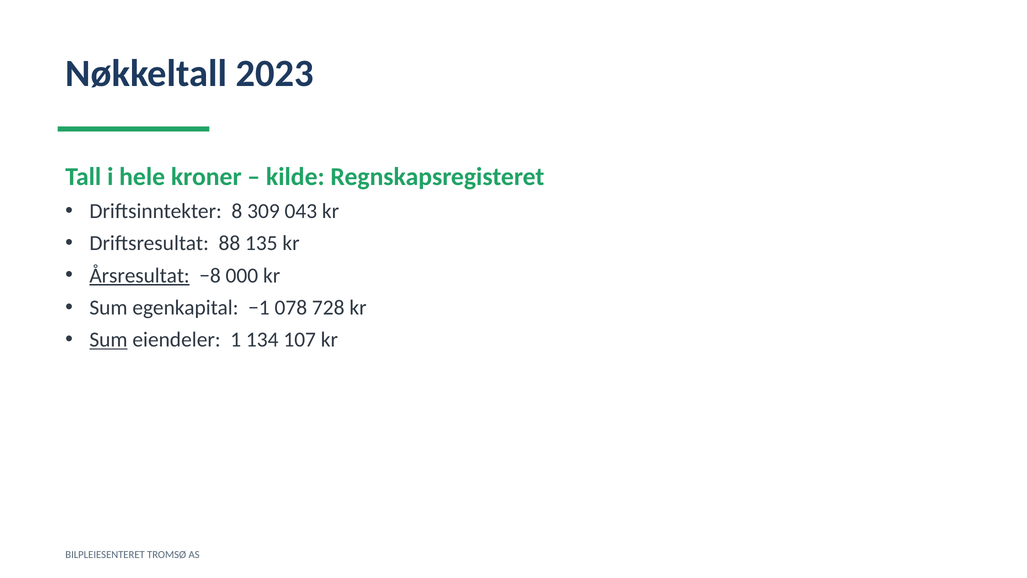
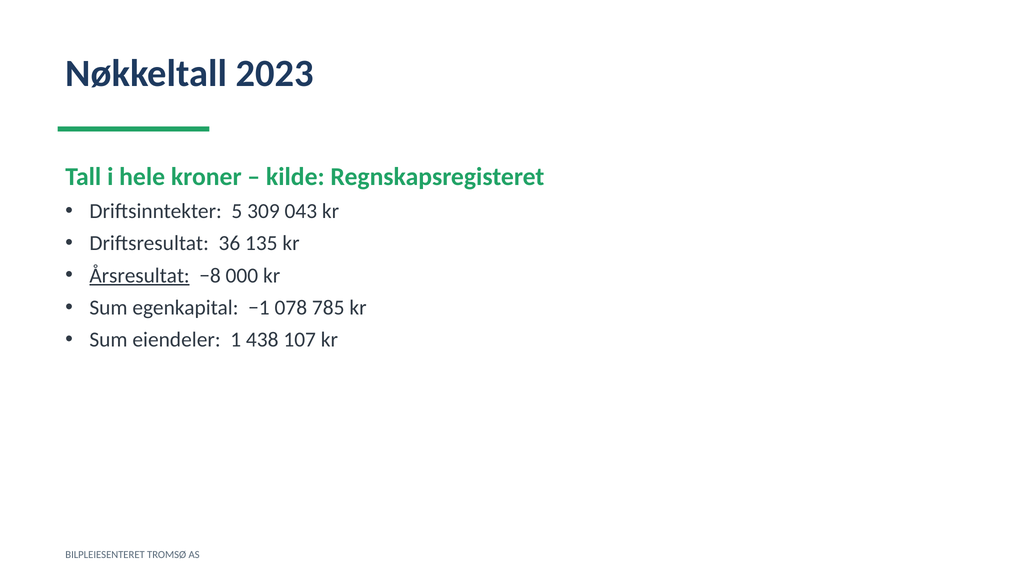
8: 8 -> 5 (237, 211)
88: 88 -> 36 (229, 243)
728: 728 -> 785 (328, 308)
Sum underline: present -> none (108, 340)
134: 134 -> 438 (262, 340)
